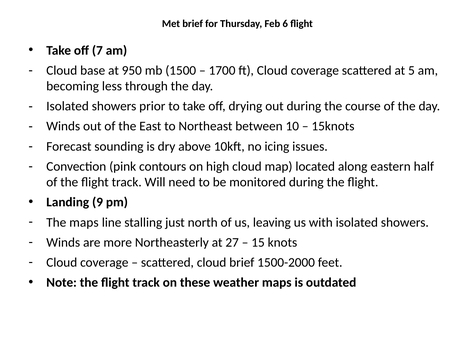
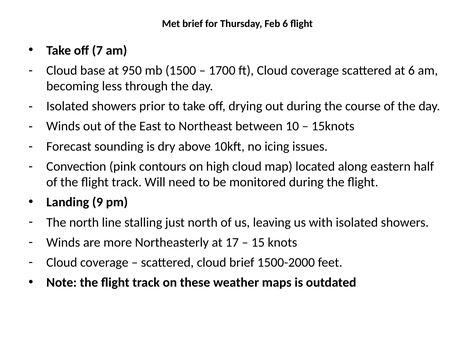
at 5: 5 -> 6 (411, 70)
The maps: maps -> north (84, 223)
27: 27 -> 17 (232, 243)
